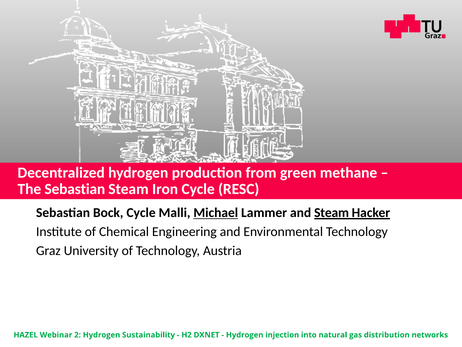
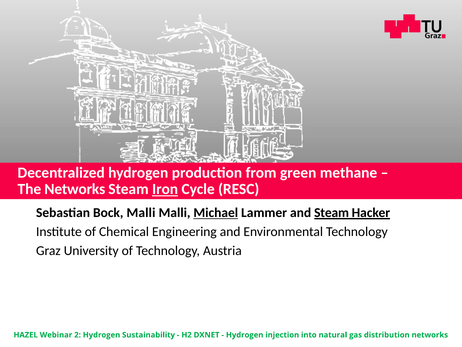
The Sebastian: Sebastian -> Networks (75, 189)
Iron underline: none -> present (165, 189)
Bock Cycle: Cycle -> Malli (141, 212)
